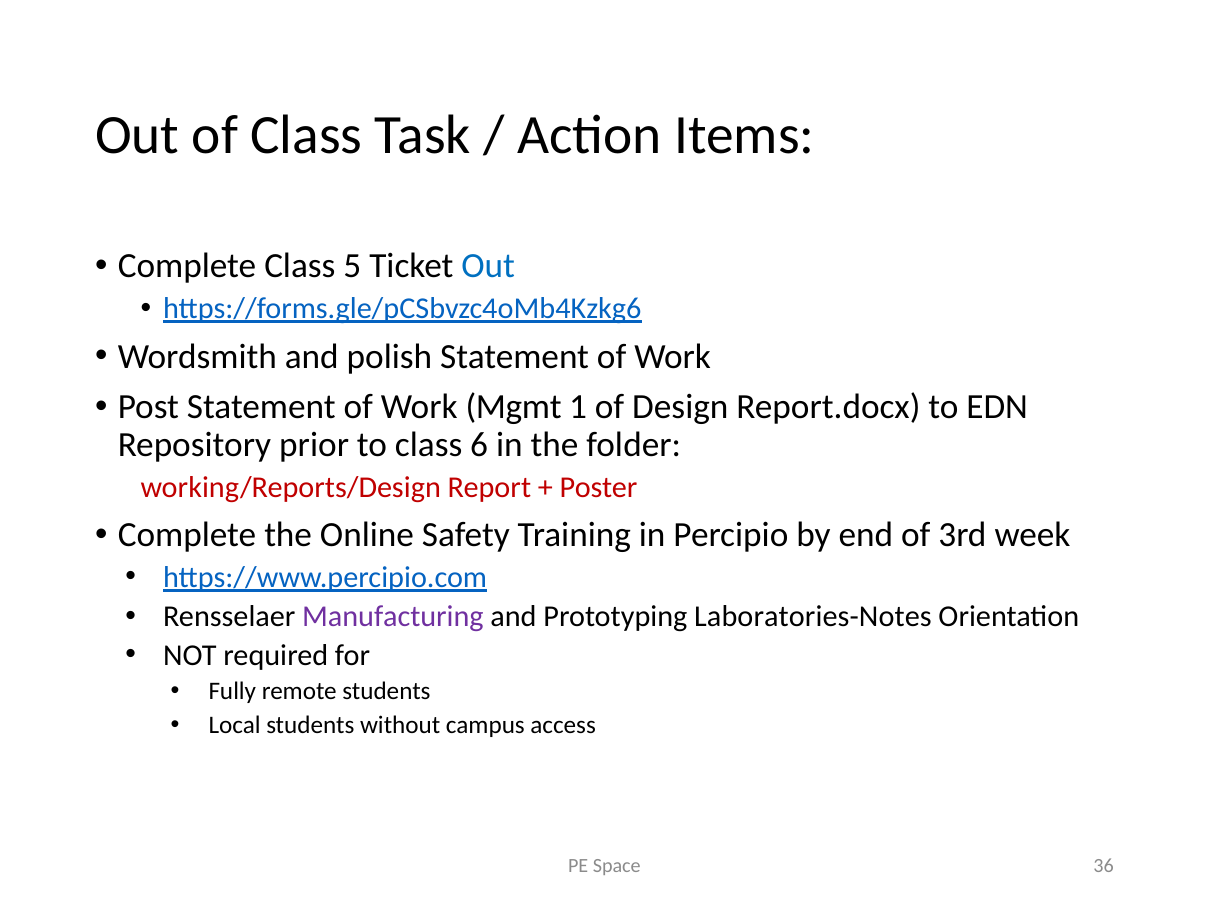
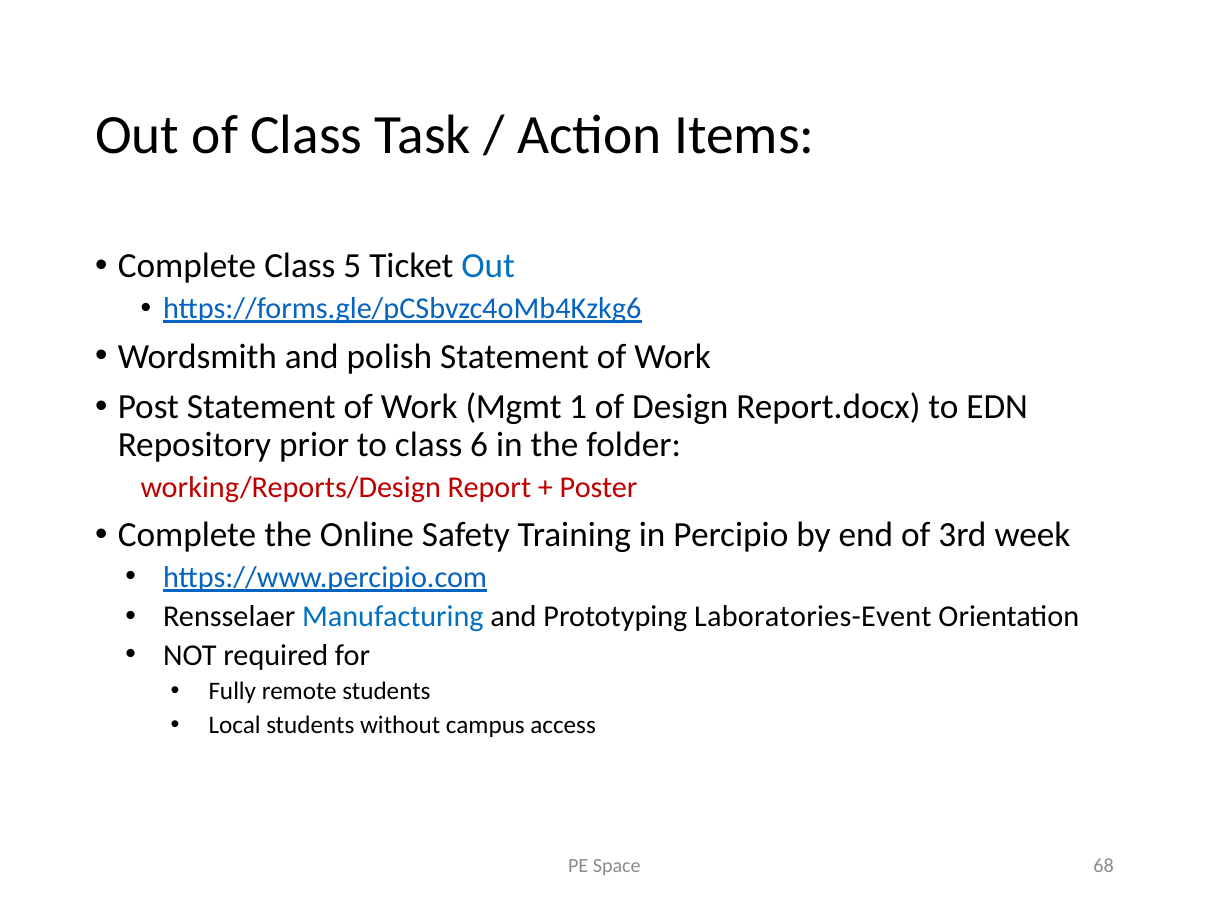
Manufacturing colour: purple -> blue (393, 616)
Laboratories-Notes: Laboratories-Notes -> Laboratories-Event (813, 616)
36: 36 -> 68 (1104, 866)
